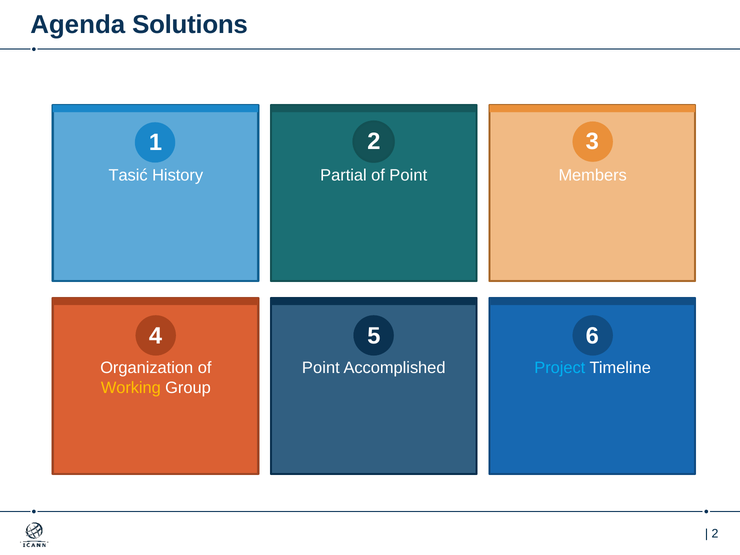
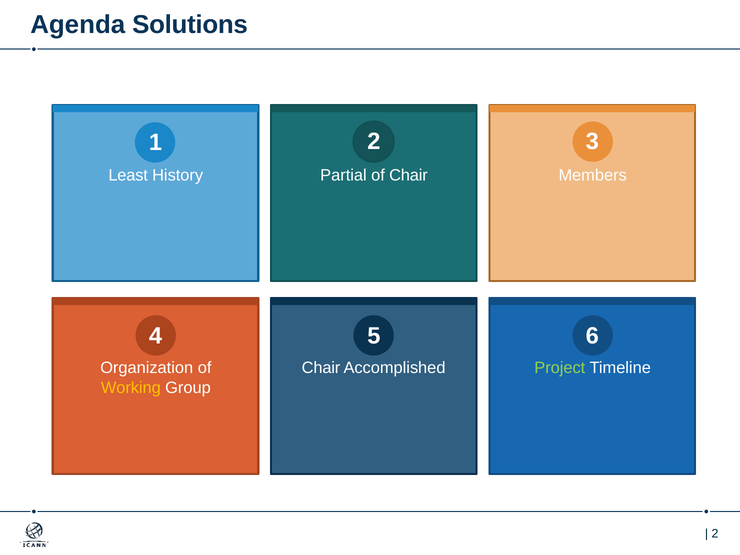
Tasić: Tasić -> Least (128, 175)
of Point: Point -> Chair (408, 175)
Point: Point -> Chair (321, 368)
Project colour: light blue -> light green (560, 368)
